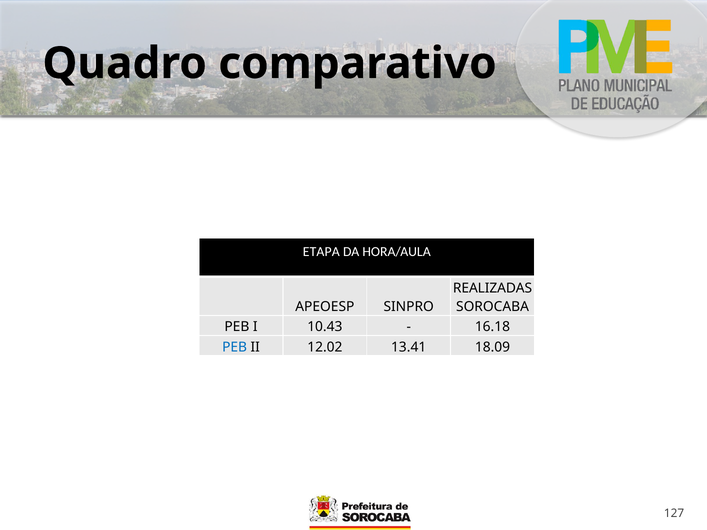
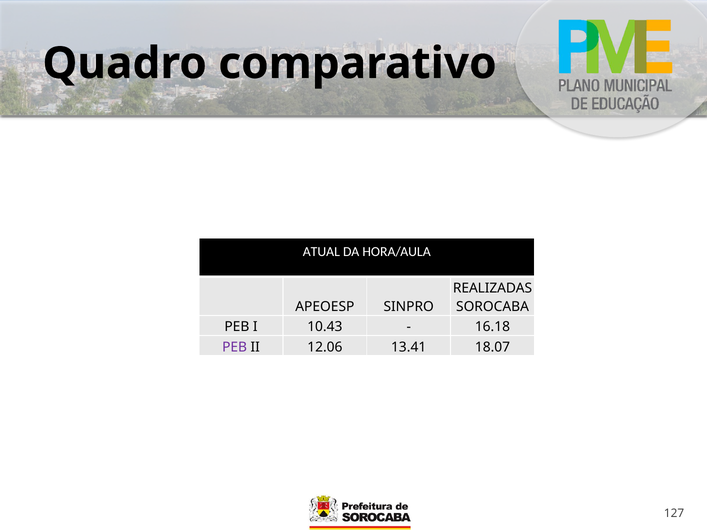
ETAPA: ETAPA -> ATUAL (321, 252)
PEB colour: blue -> purple (235, 347)
12.02: 12.02 -> 12.06 (325, 347)
18.09: 18.09 -> 18.07 (493, 347)
